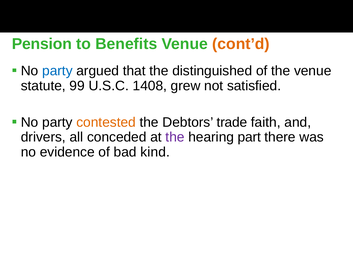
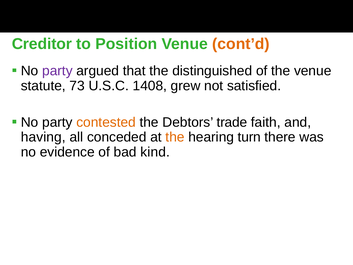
Pension: Pension -> Creditor (42, 44)
Benefits: Benefits -> Position (126, 44)
party colour: blue -> purple (57, 71)
99: 99 -> 73 (77, 86)
drivers: drivers -> having (43, 137)
the colour: purple -> orange (175, 137)
part: part -> turn (249, 137)
